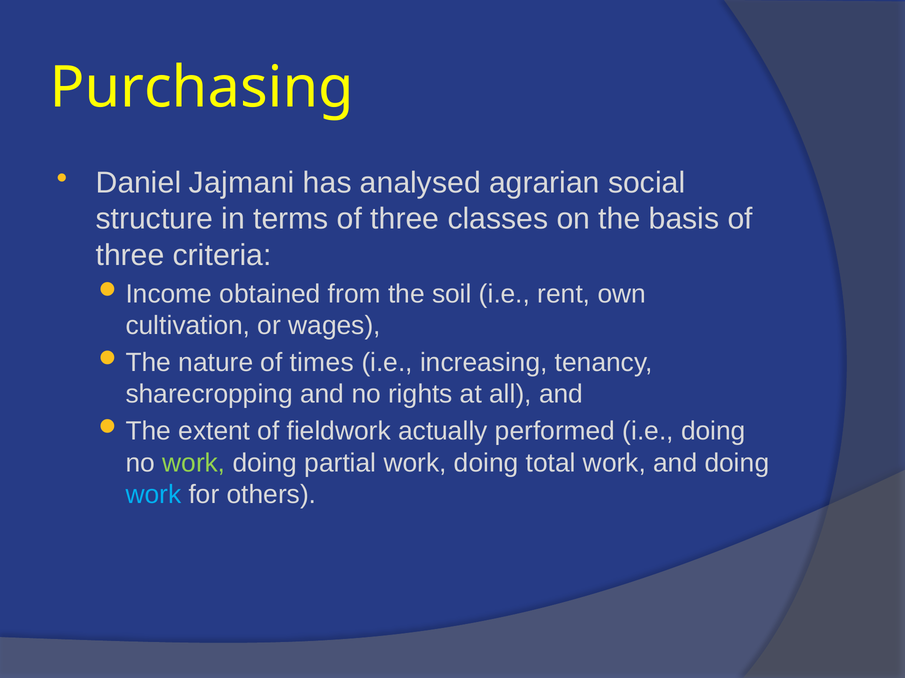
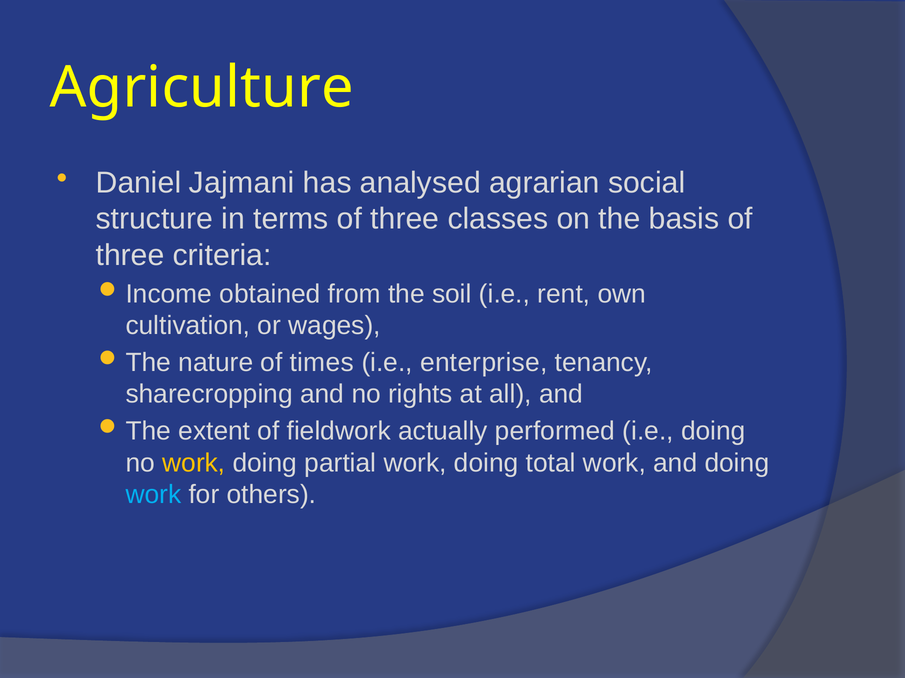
Purchasing: Purchasing -> Agriculture (202, 88)
increasing: increasing -> enterprise (484, 363)
work colour: light green -> yellow (194, 463)
